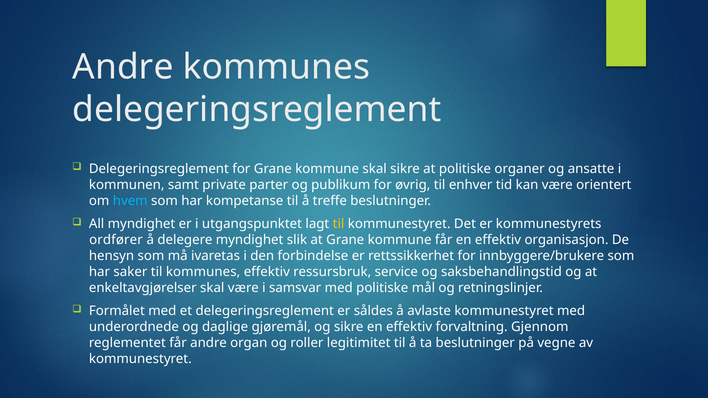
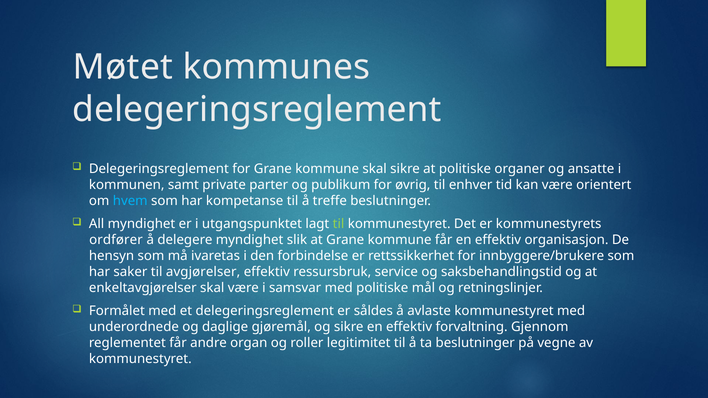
Andre: Andre -> Møtet (123, 67)
til colour: yellow -> light green (339, 224)
til kommunes: kommunes -> avgjørelser (203, 272)
